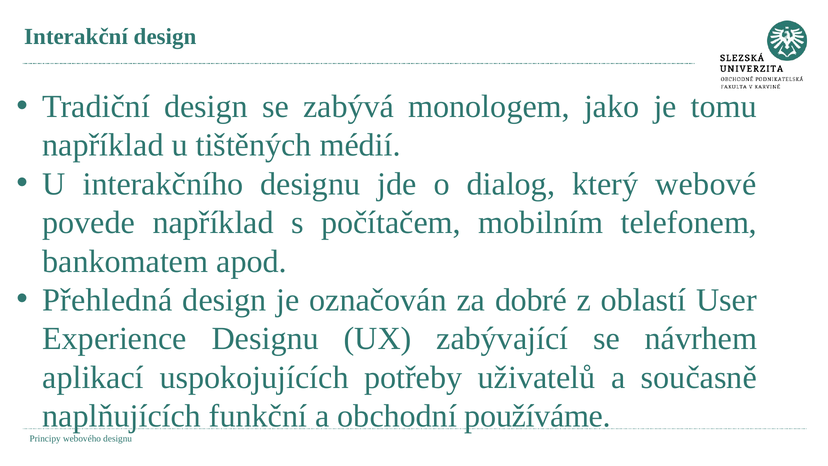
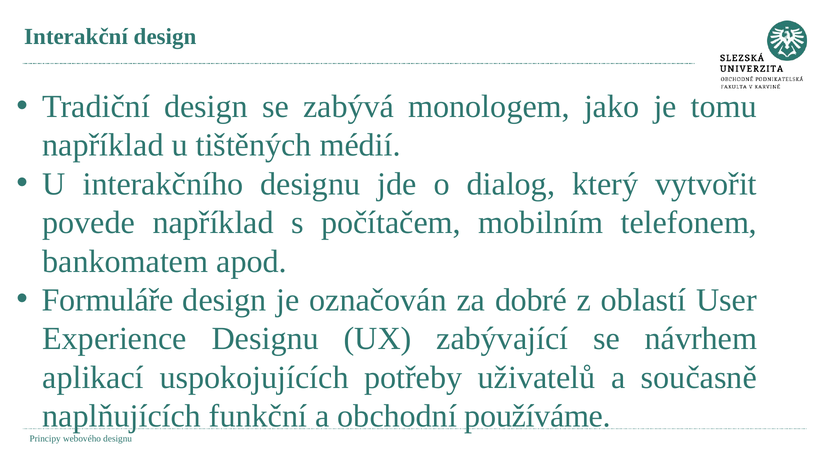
webové: webové -> vytvořit (706, 184)
Přehledná: Přehledná -> Formuláře (108, 300)
